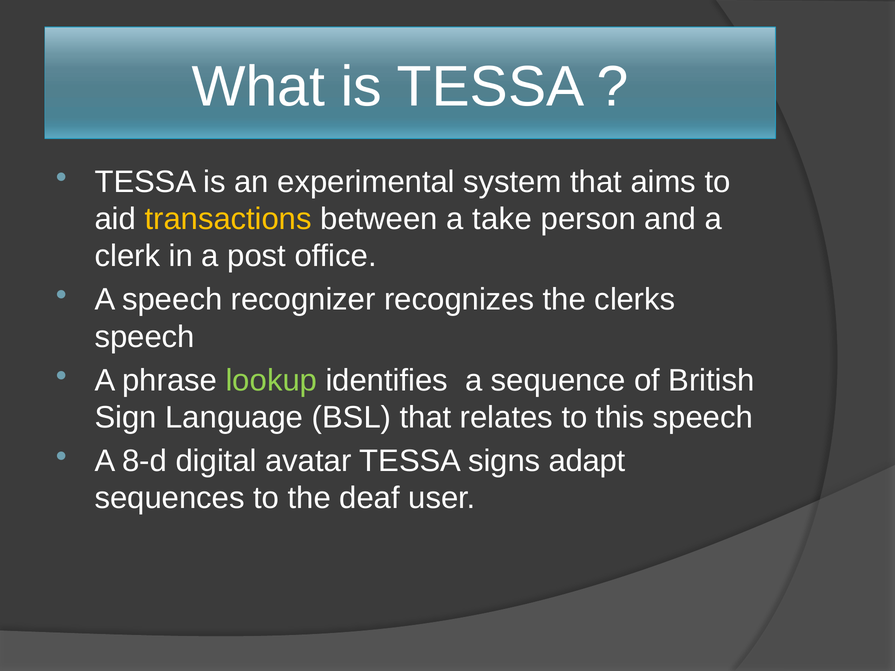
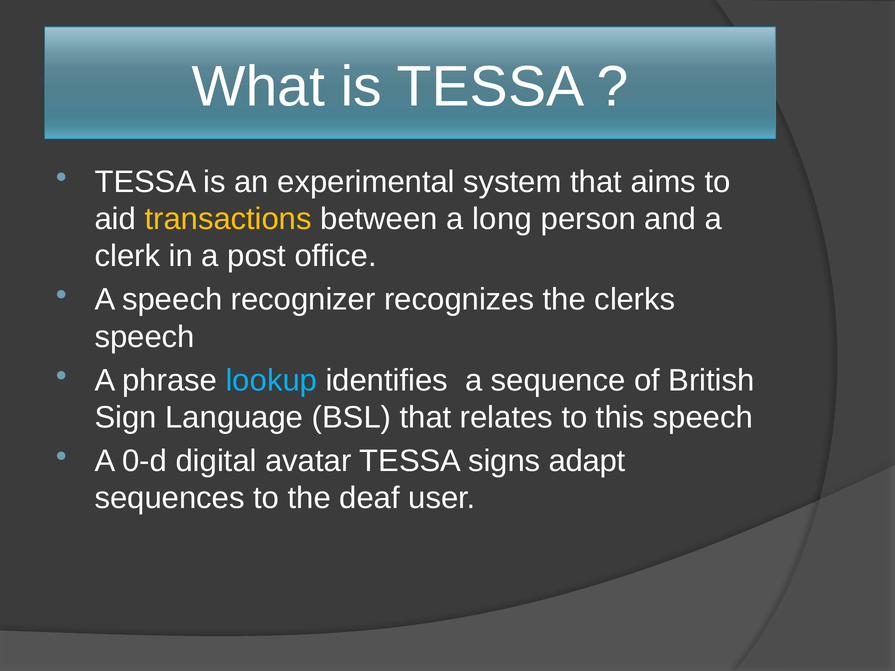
take: take -> long (502, 219)
lookup colour: light green -> light blue (271, 380)
8-d: 8-d -> 0-d (145, 461)
